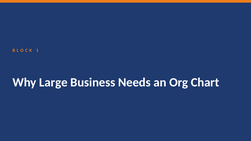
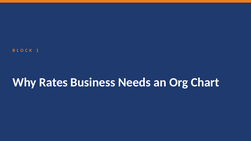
Large: Large -> Rates (53, 82)
